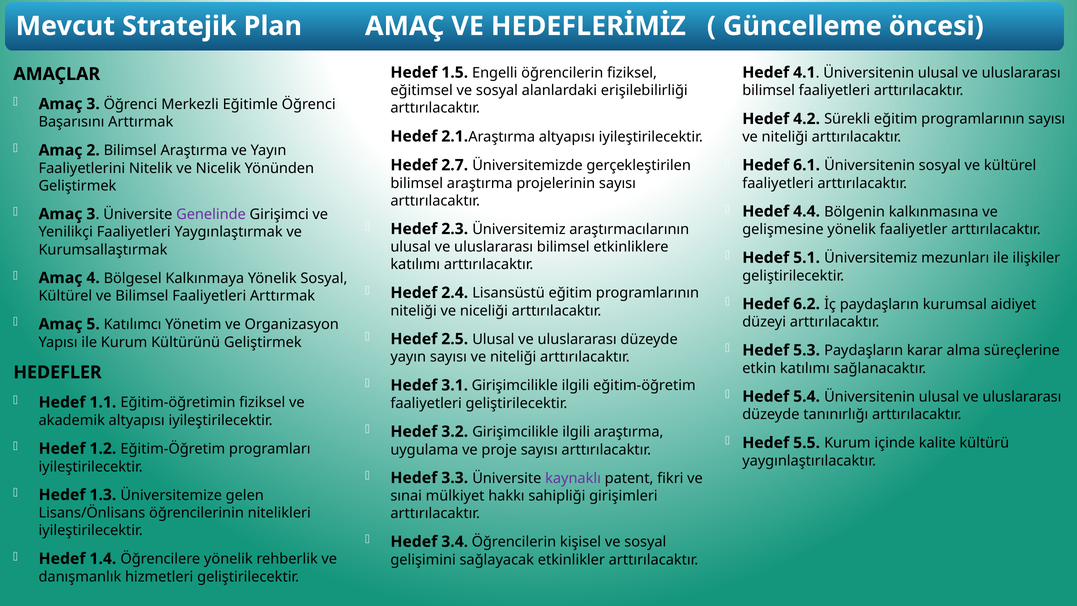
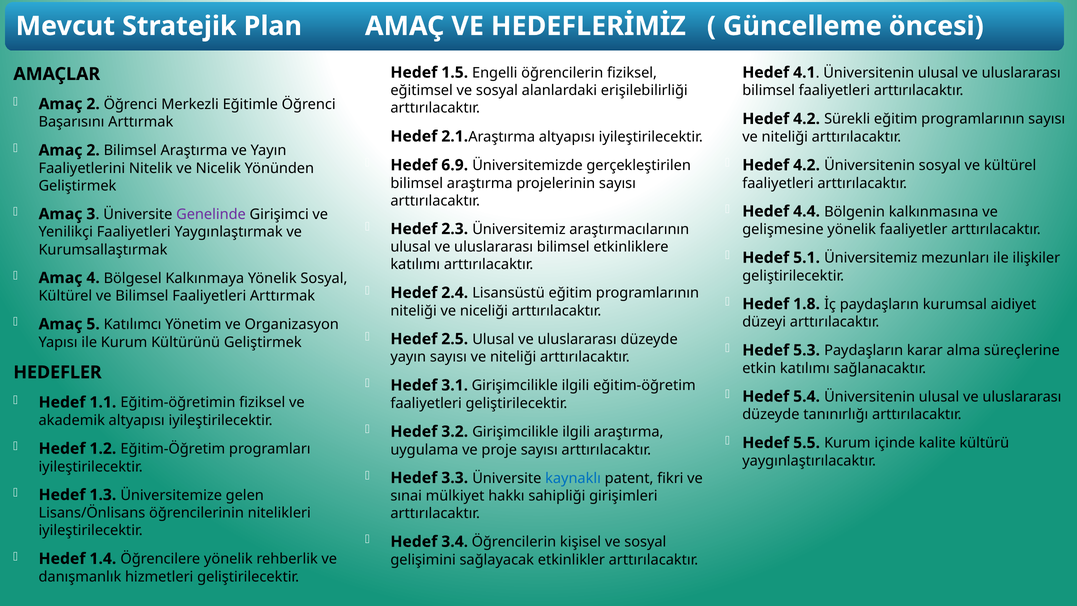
3: 3 -> 2 (93, 104)
2.7: 2.7 -> 6.9 (455, 165)
6.1: 6.1 -> 4.2 (807, 165)
6.2: 6.2 -> 1.8 (807, 304)
kaynaklı colour: purple -> blue (573, 478)
